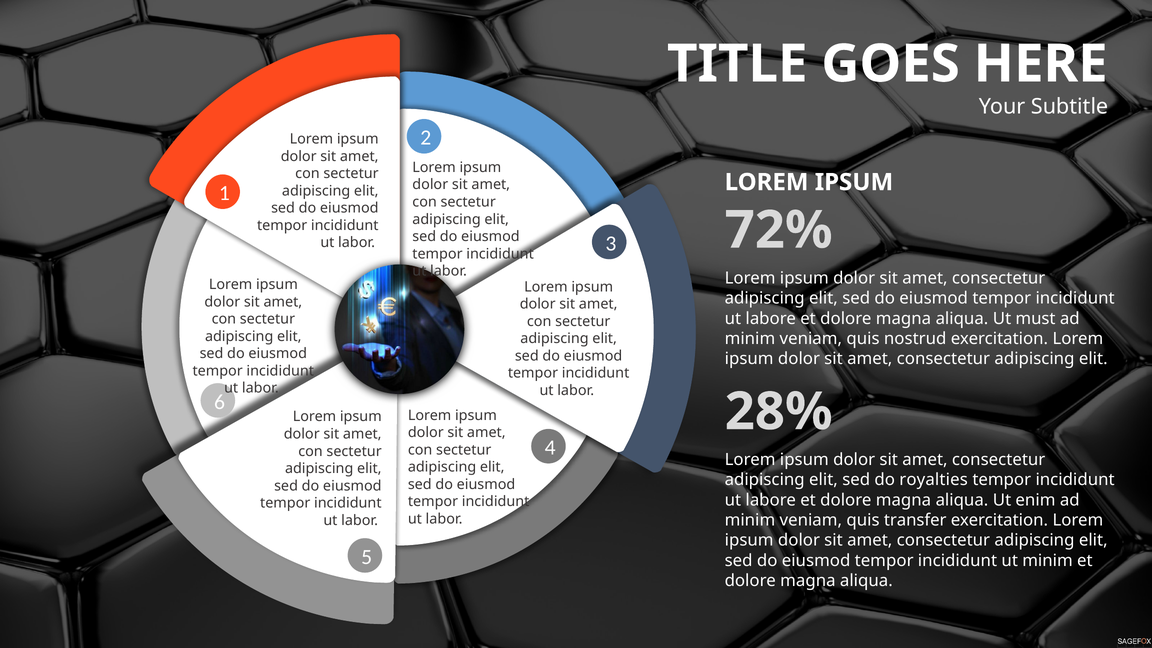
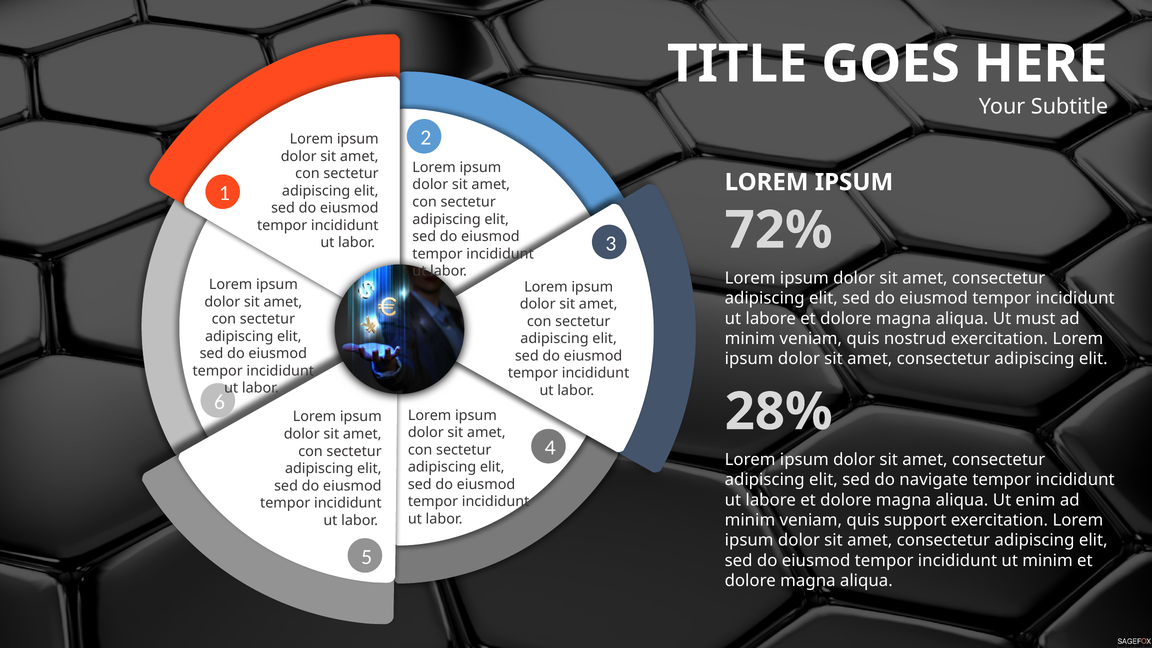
royalties: royalties -> navigate (934, 480)
transfer: transfer -> support (915, 520)
